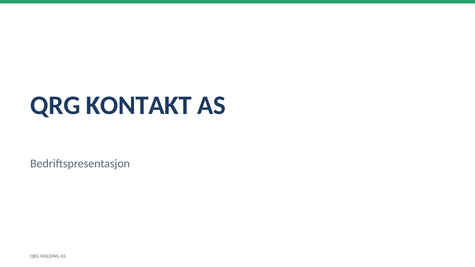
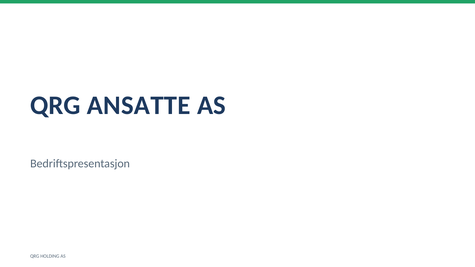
KONTAKT: KONTAKT -> ANSATTE (139, 105)
